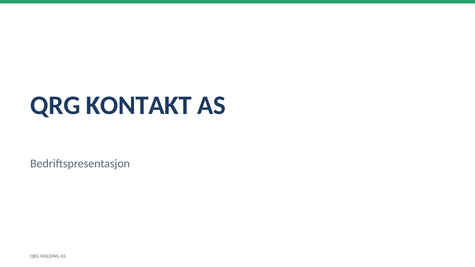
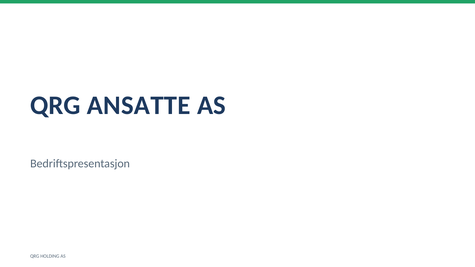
KONTAKT: KONTAKT -> ANSATTE (139, 105)
